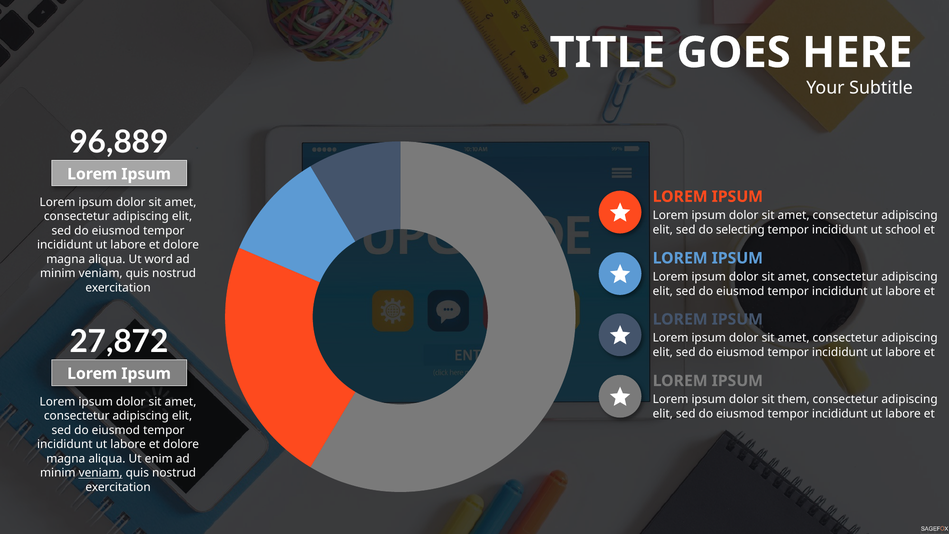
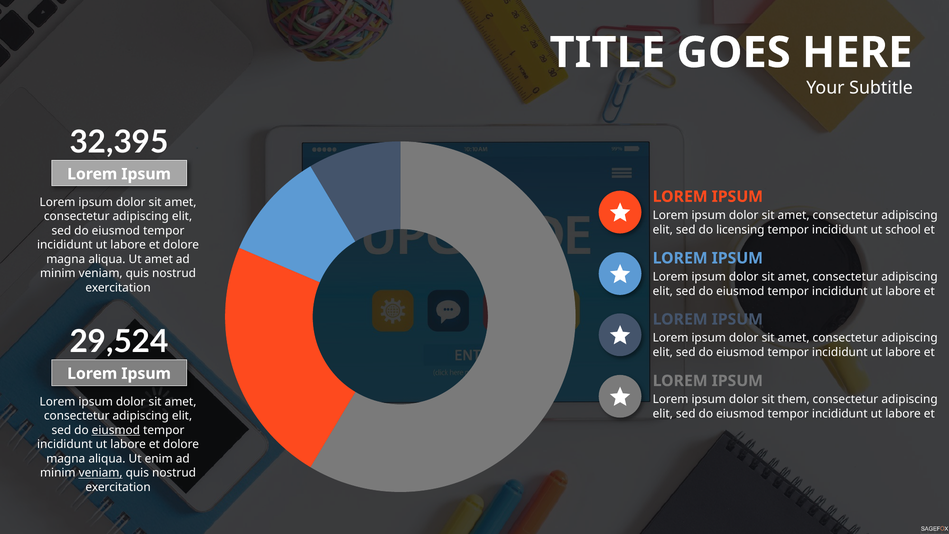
96,889: 96,889 -> 32,395 (119, 142)
selecting: selecting -> licensing (740, 230)
Ut word: word -> amet (159, 259)
27,872: 27,872 -> 29,524 (119, 342)
eiusmod underline: none -> present (116, 430)
